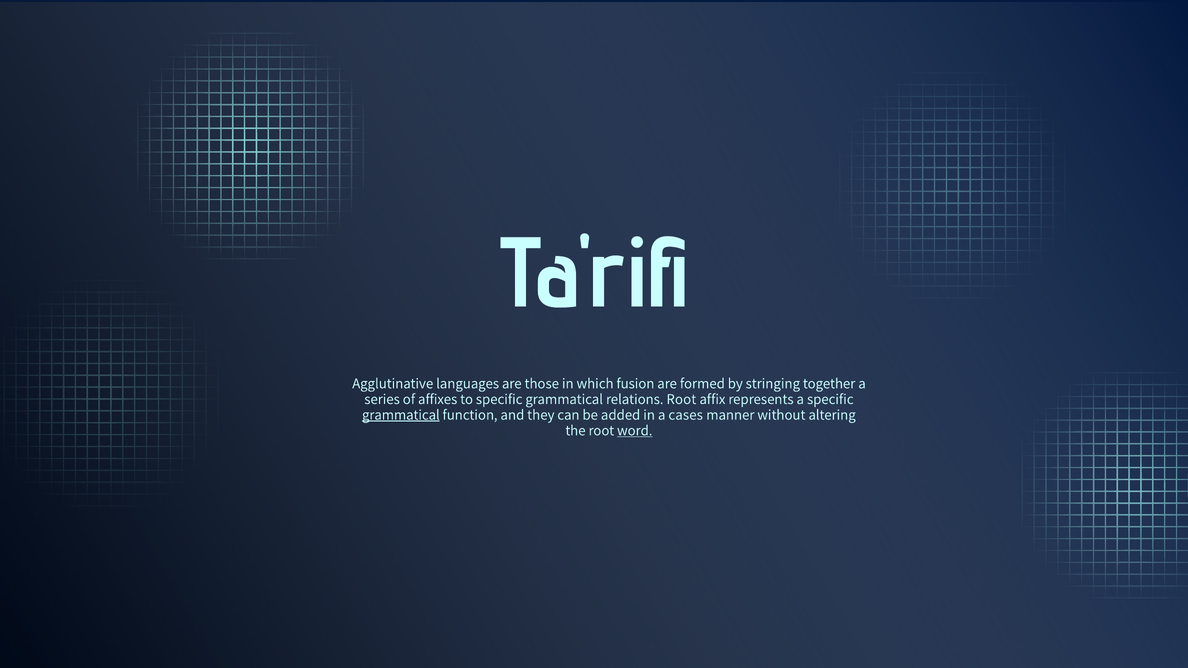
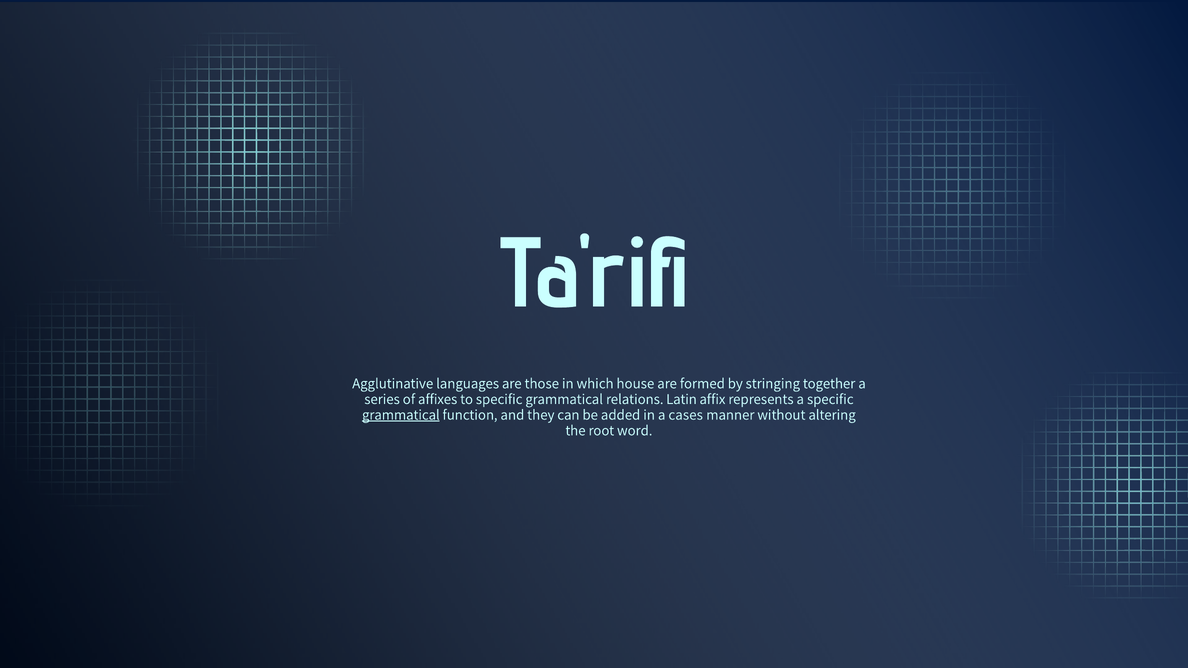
fusion: fusion -> house (635, 384)
relations Root: Root -> Latin (681, 399)
word underline: present -> none (635, 431)
